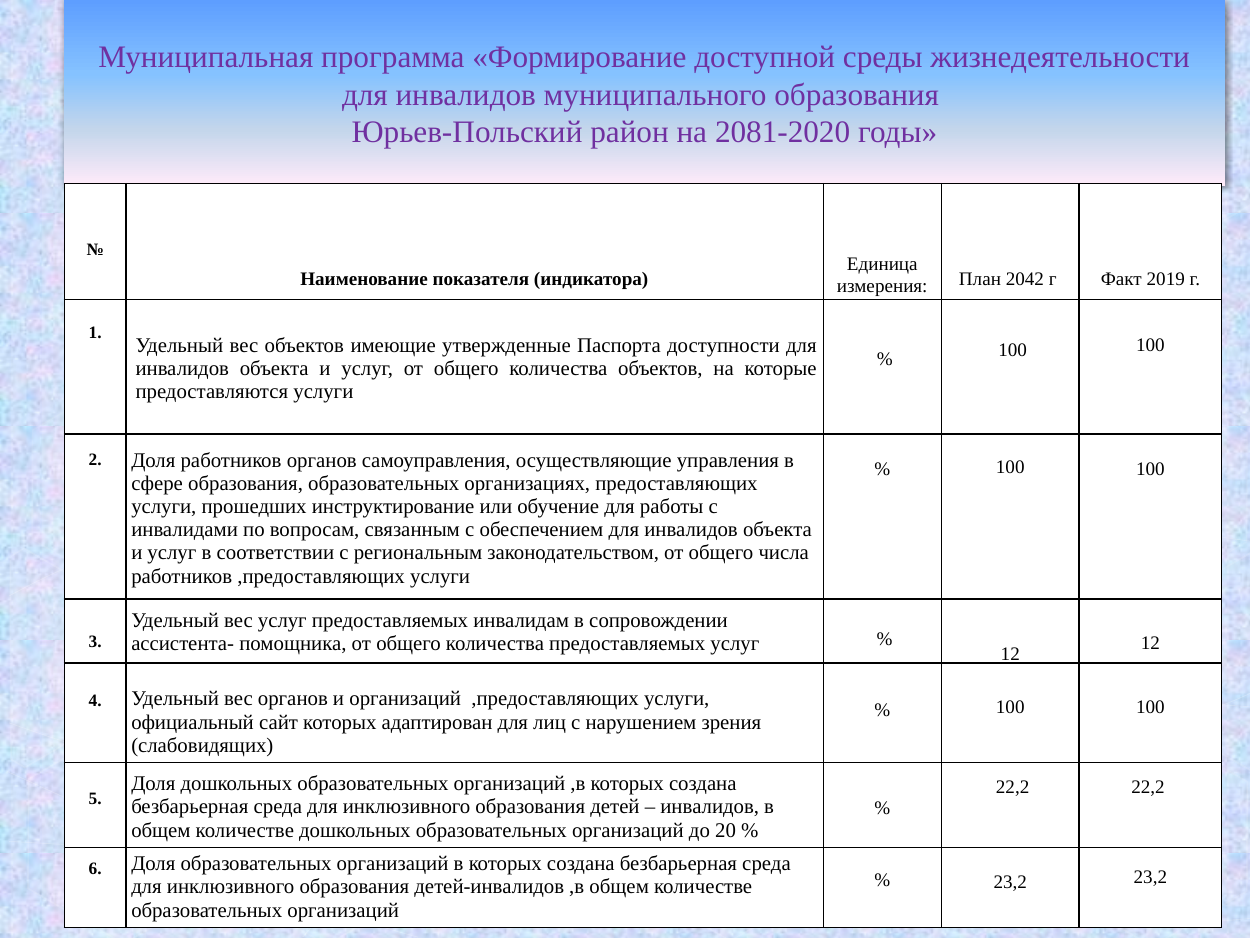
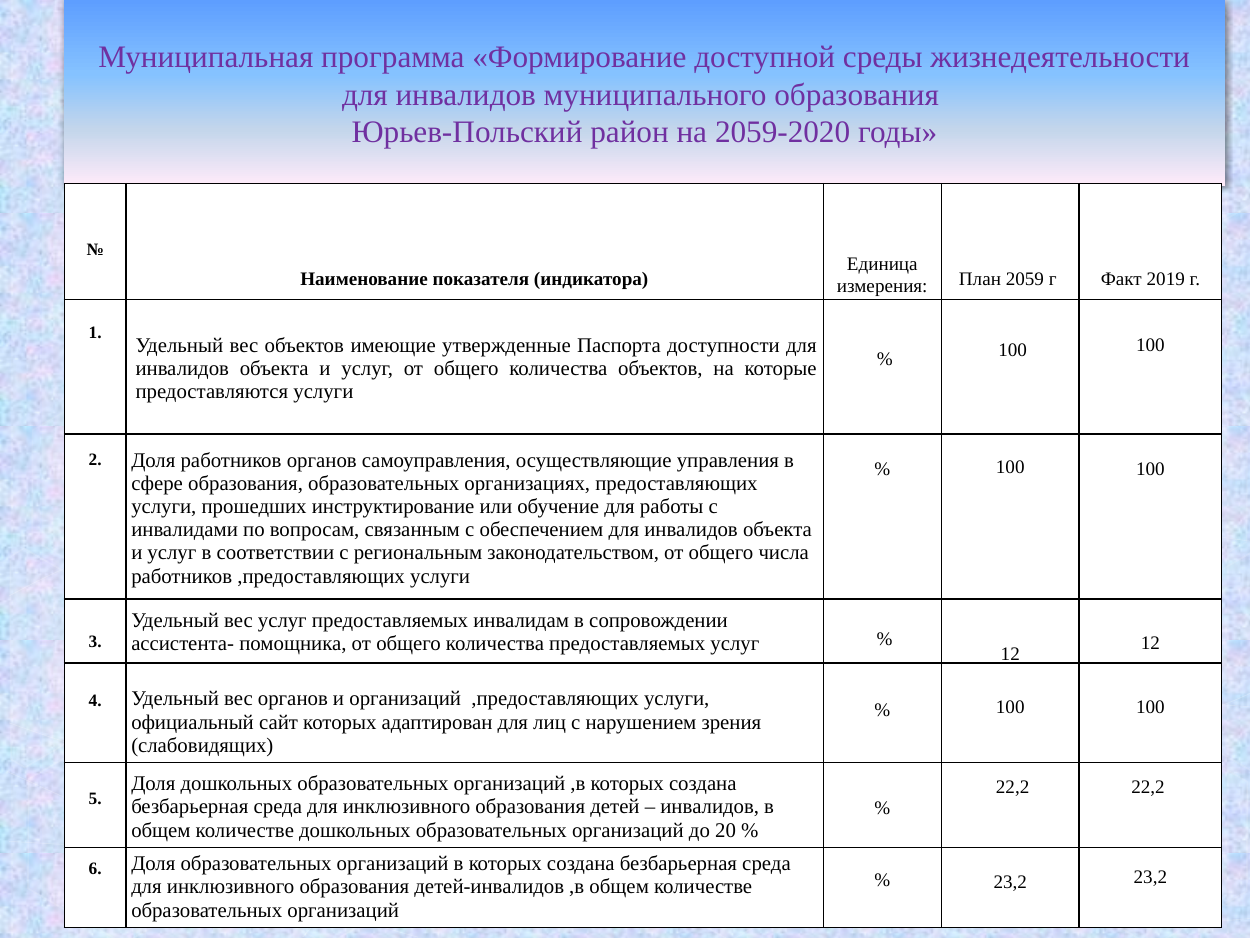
2081-2020: 2081-2020 -> 2059-2020 (783, 132)
2042: 2042 -> 2059 (1025, 279)
